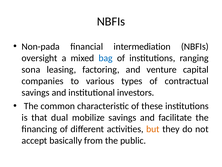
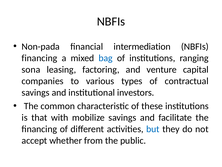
oversight: oversight -> financing (39, 58)
dual: dual -> with (60, 117)
but colour: orange -> blue (153, 129)
basically: basically -> whether (66, 140)
